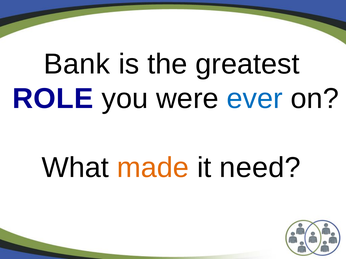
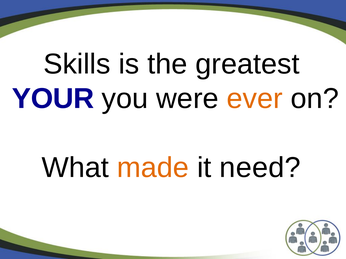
Bank: Bank -> Skills (77, 64)
ROLE: ROLE -> YOUR (53, 99)
ever colour: blue -> orange (255, 99)
